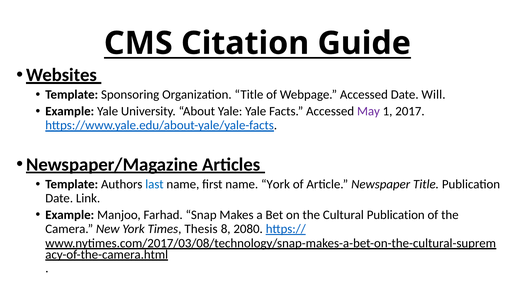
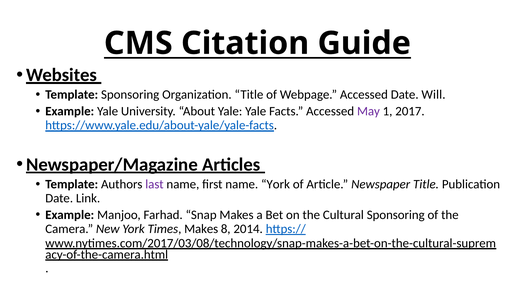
last colour: blue -> purple (154, 184)
Cultural Publication: Publication -> Sponsoring (396, 215)
Times Thesis: Thesis -> Makes (201, 229)
2080: 2080 -> 2014 (248, 229)
